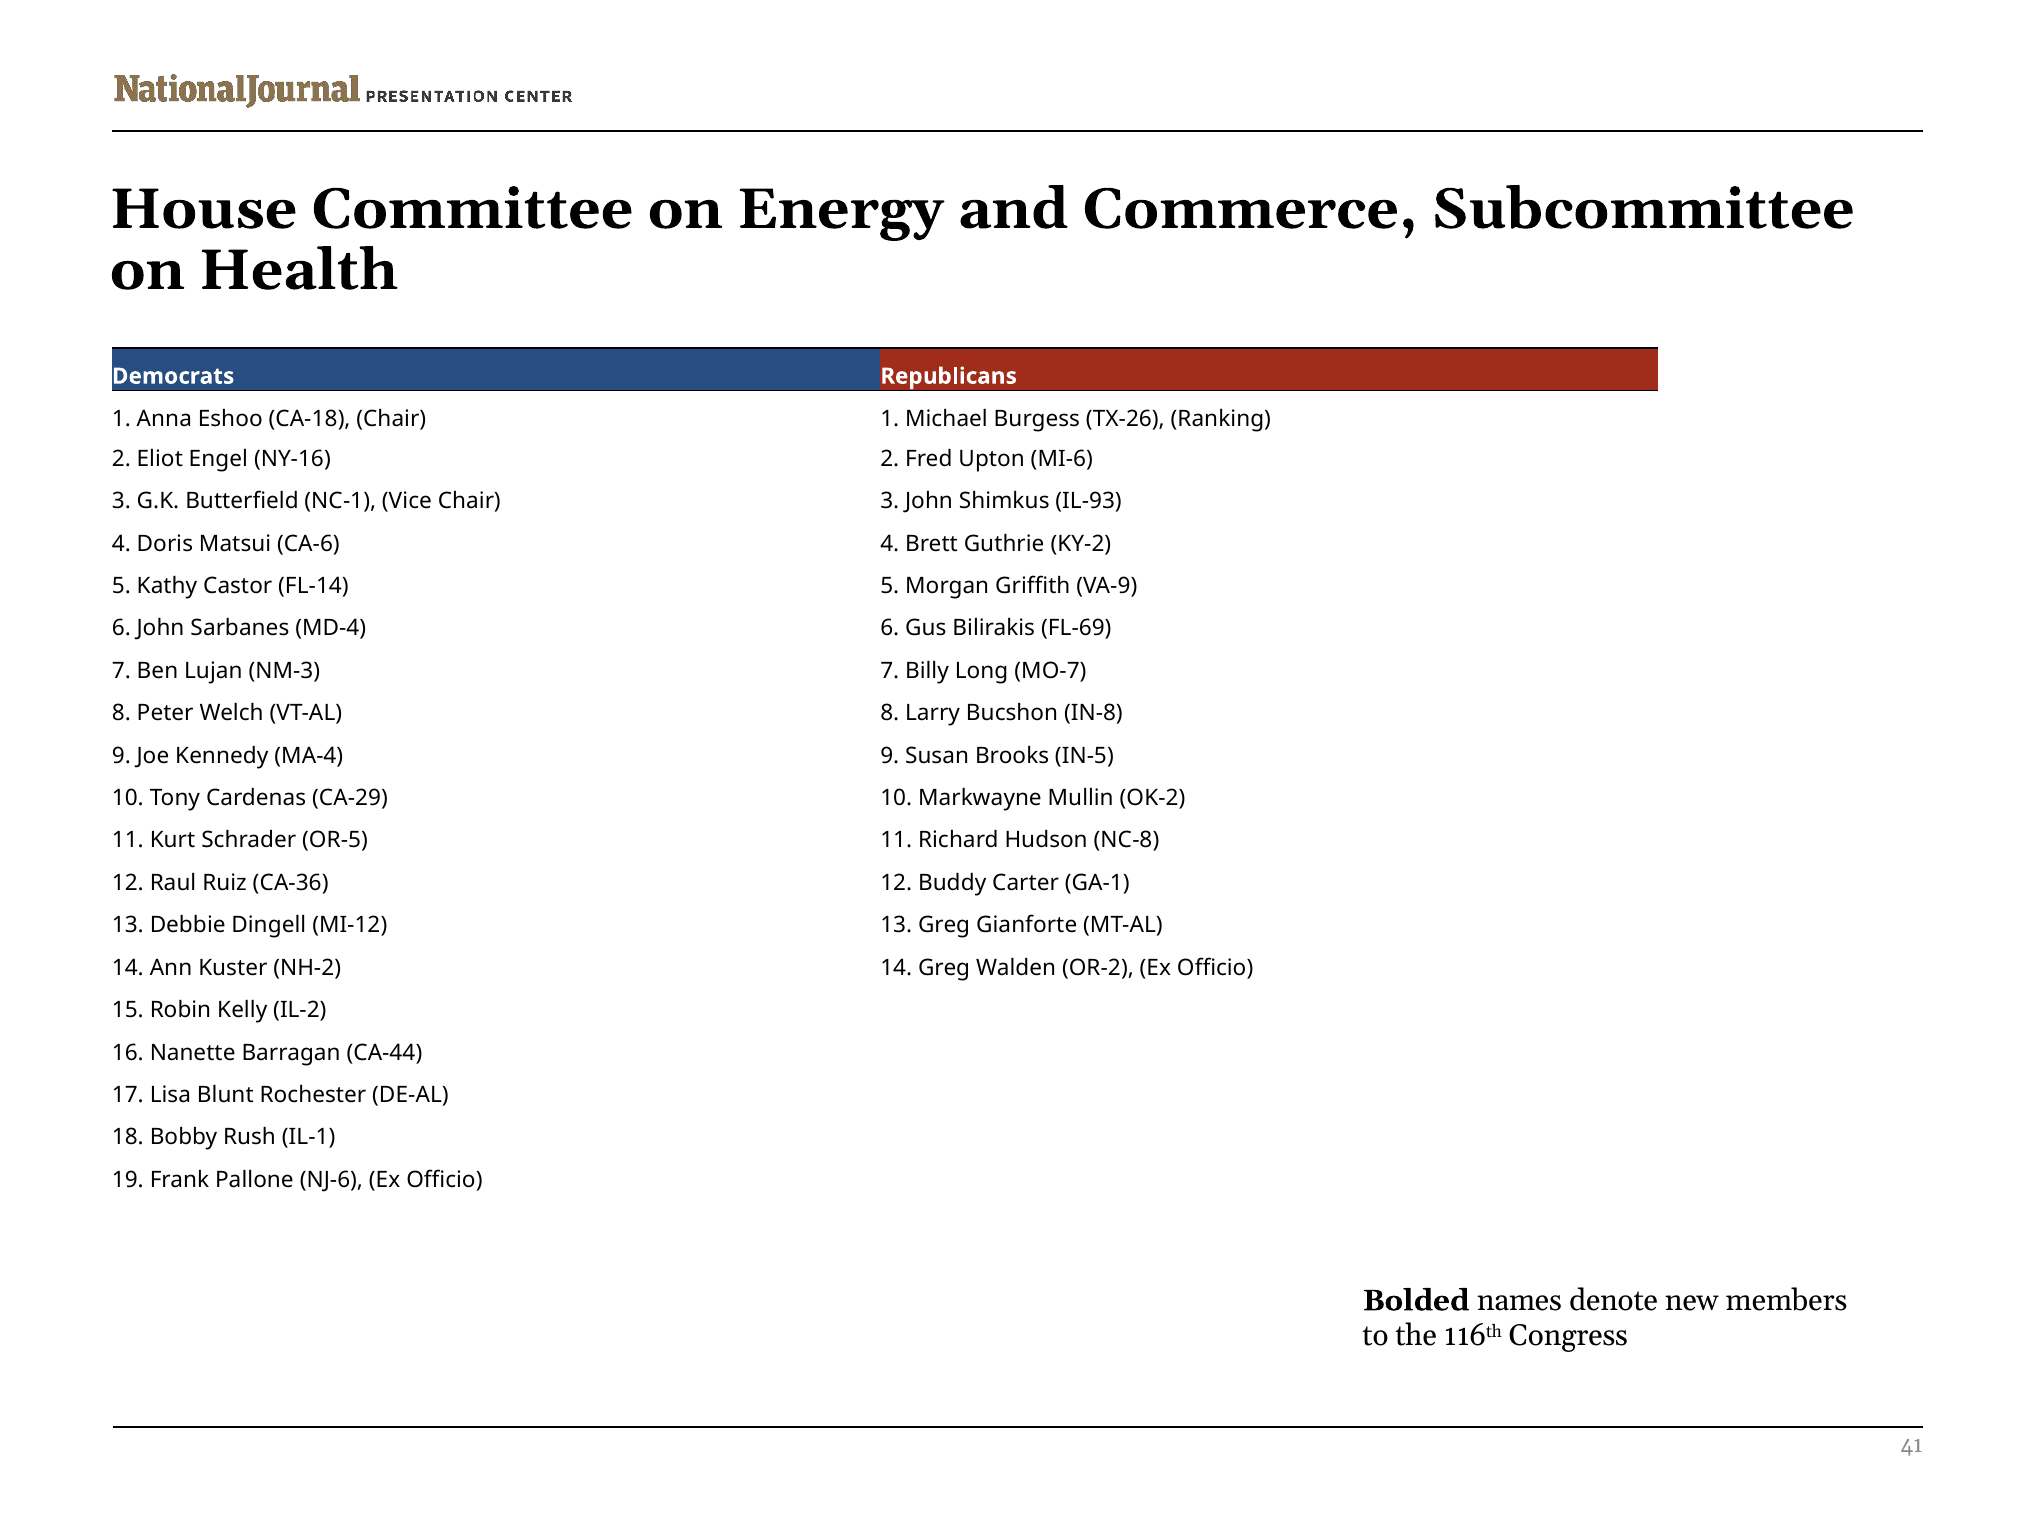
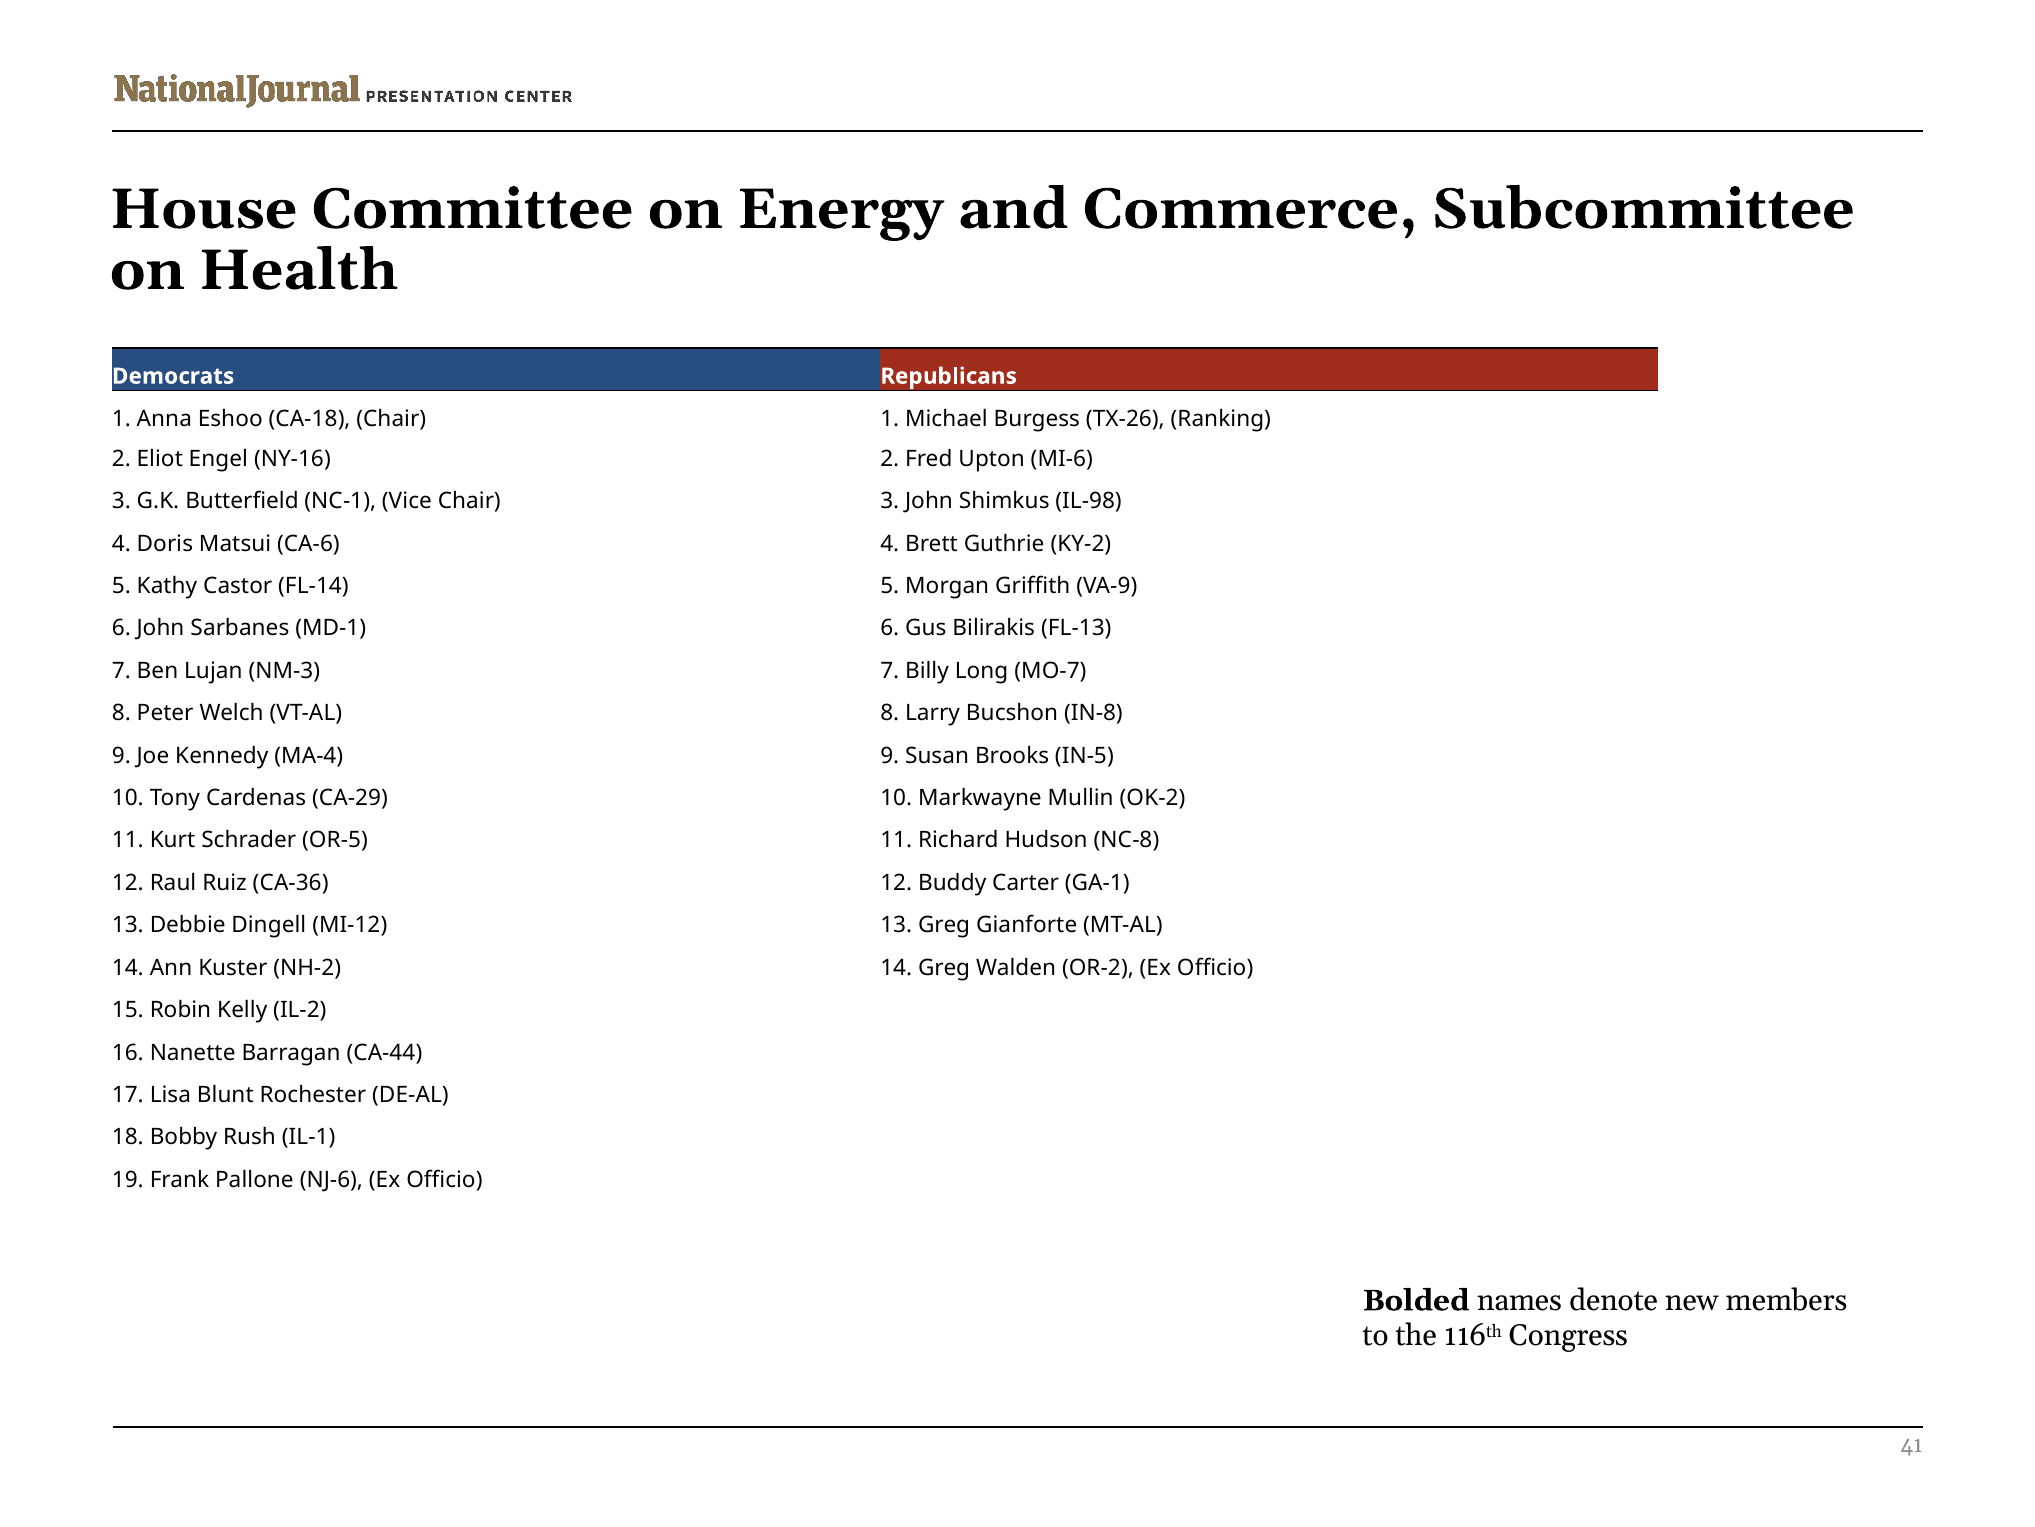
IL-93: IL-93 -> IL-98 (1089, 501)
MD-4: MD-4 -> MD-1 (331, 628)
FL-69: FL-69 -> FL-13 (1076, 628)
